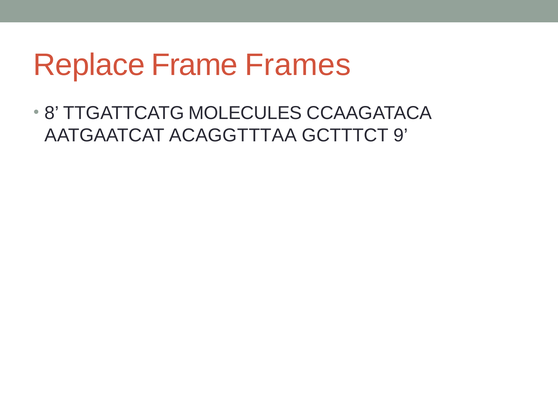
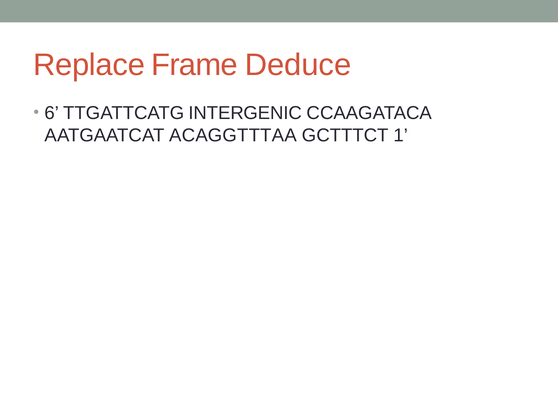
Frames: Frames -> Deduce (298, 65)
8: 8 -> 6 (52, 113)
MOLECULES: MOLECULES -> INTERGENIC (245, 113)
9: 9 -> 1 (401, 135)
